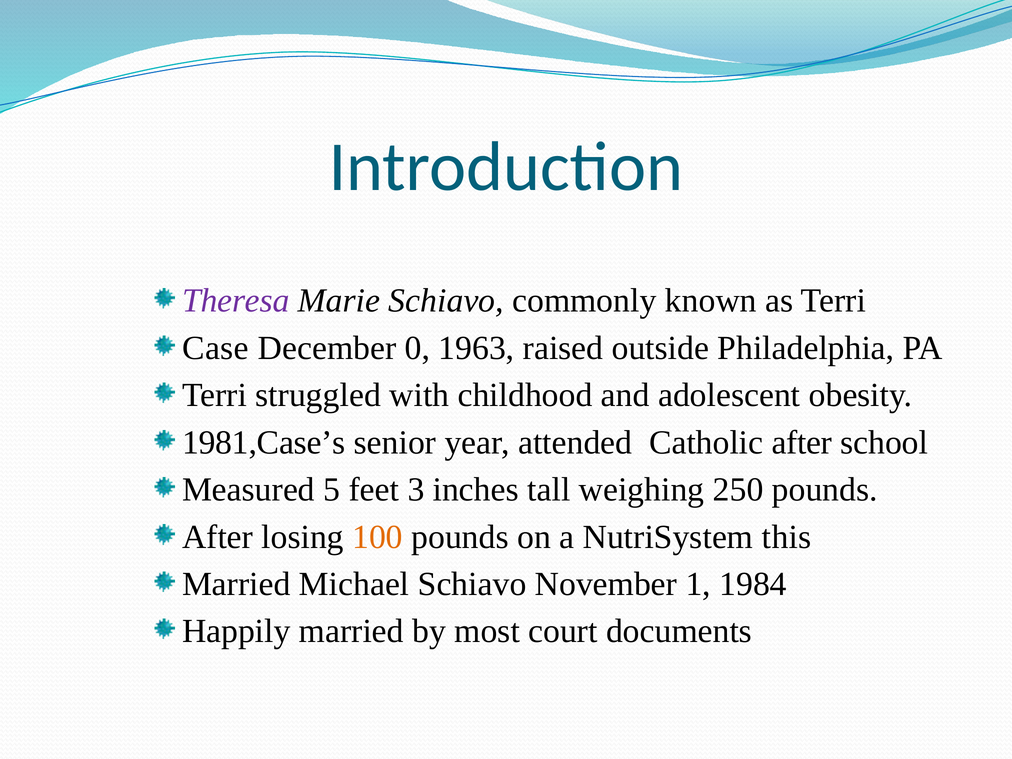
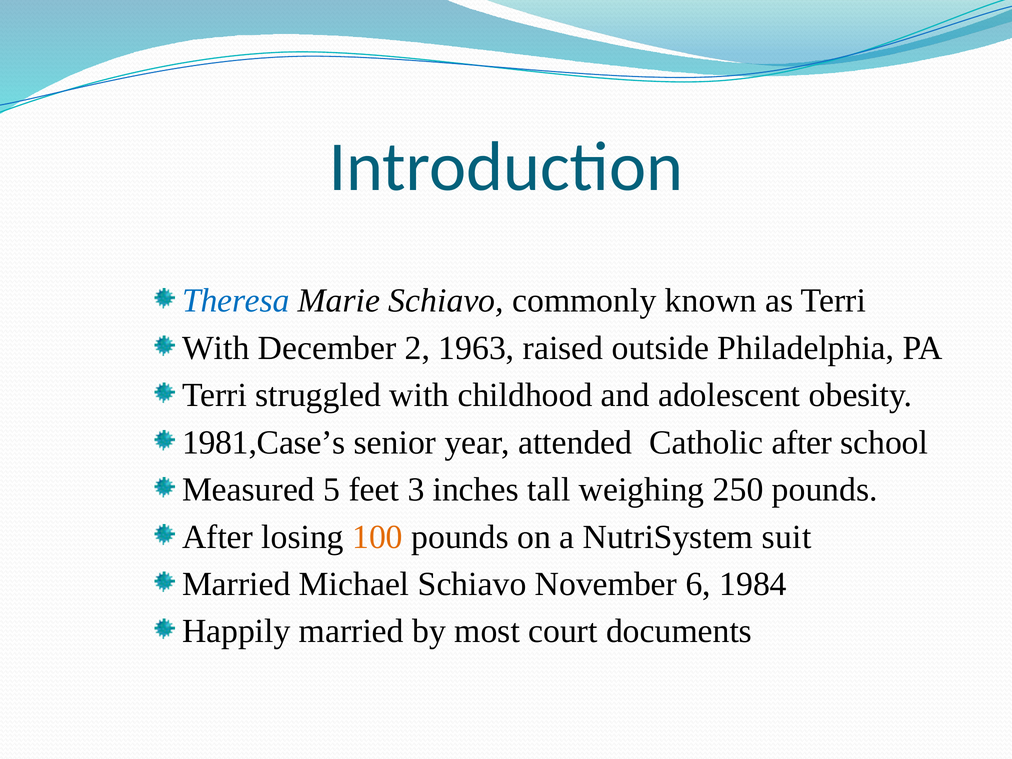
Theresa colour: purple -> blue (236, 301)
Case: Case -> With (216, 348)
0: 0 -> 2 (417, 348)
this: this -> suit (787, 537)
1: 1 -> 6 (698, 584)
